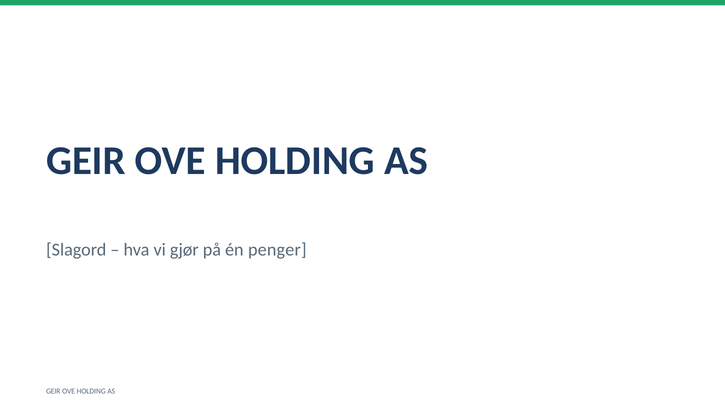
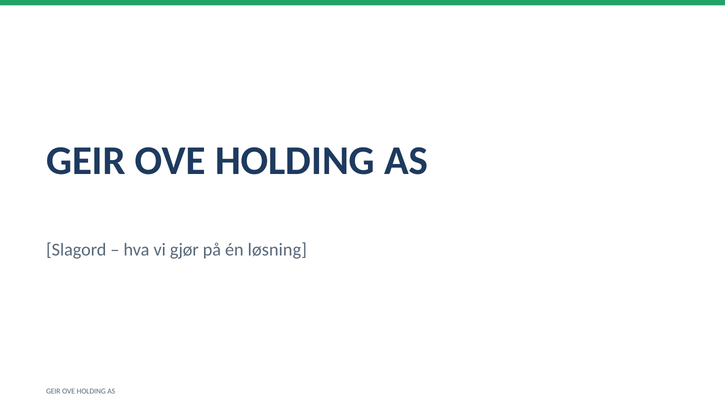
penger: penger -> løsning (277, 250)
